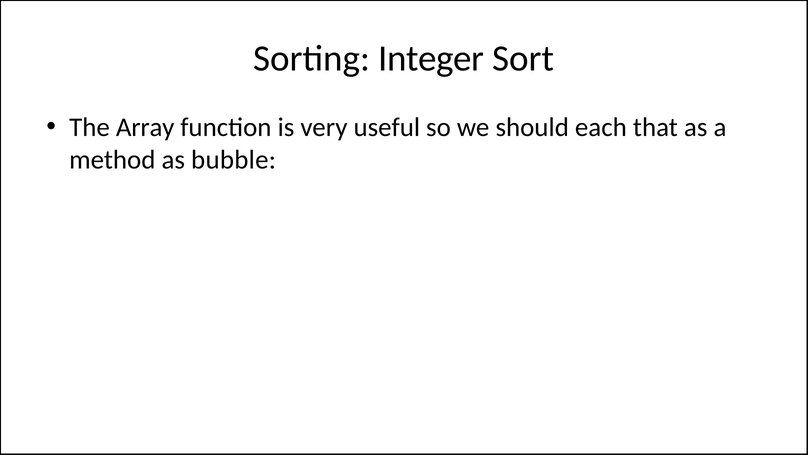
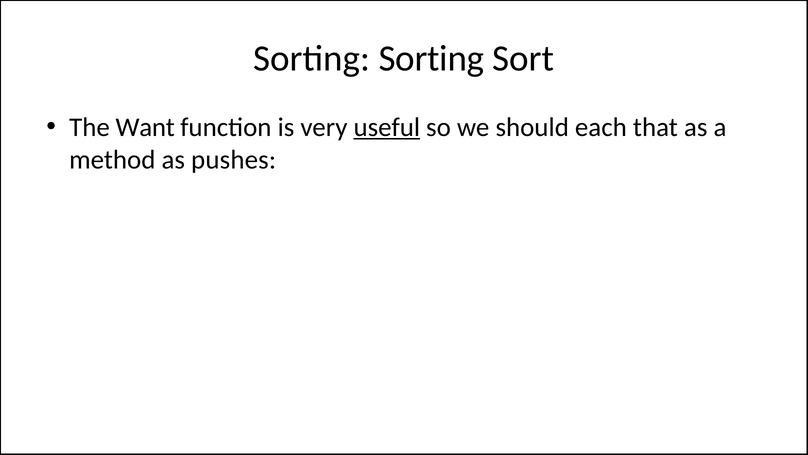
Sorting Integer: Integer -> Sorting (431, 59)
Array: Array -> Want (145, 127)
useful underline: none -> present (387, 127)
bubble: bubble -> pushes (234, 160)
